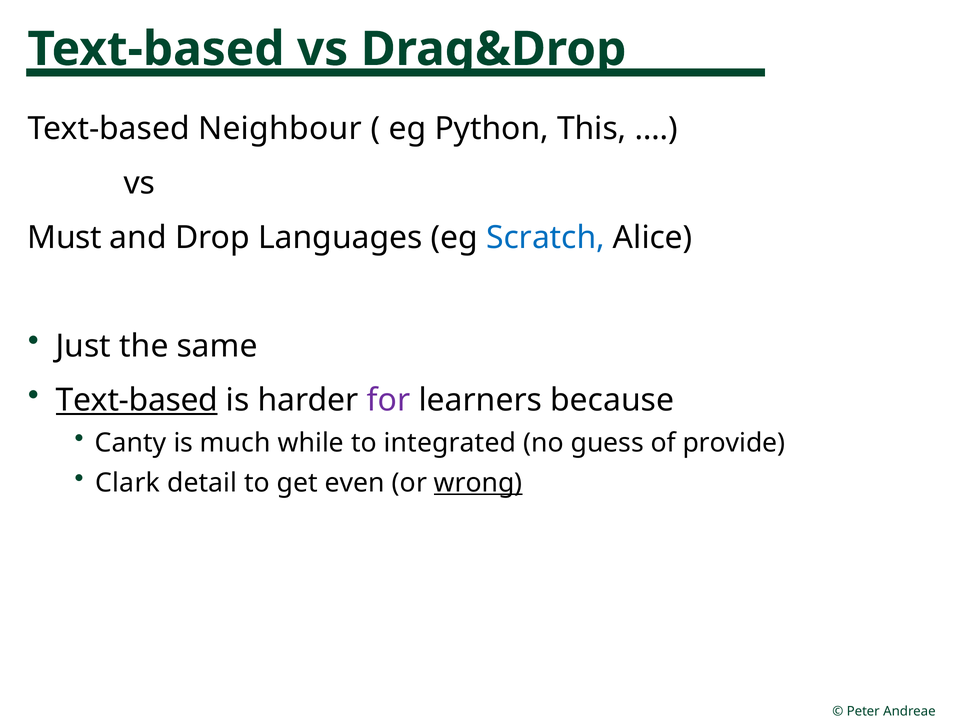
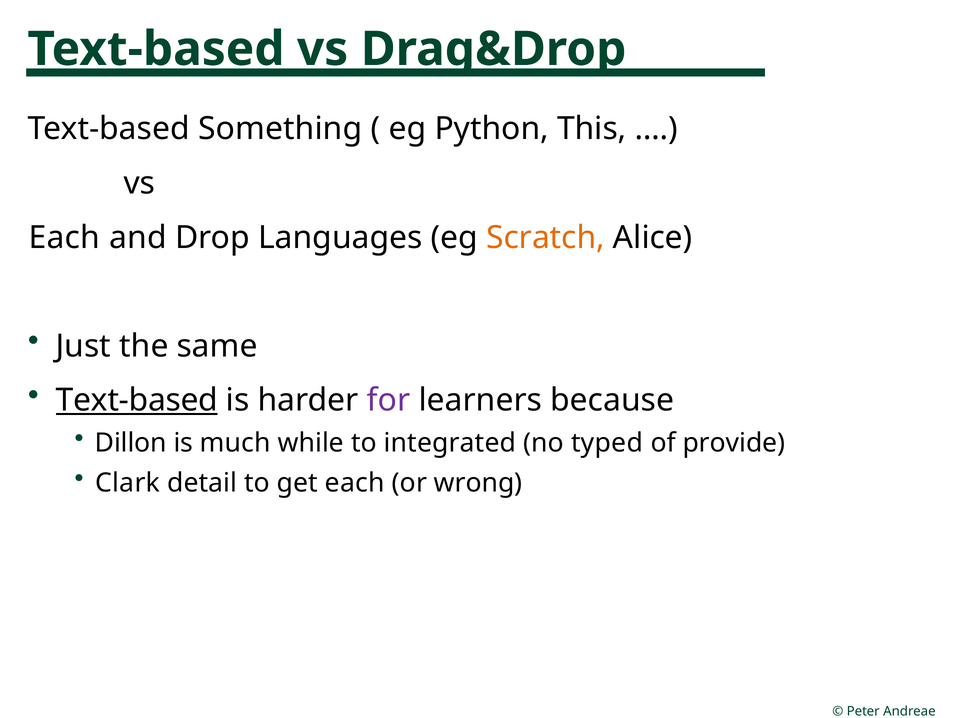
Neighbour: Neighbour -> Something (280, 129)
Must: Must -> Each (64, 237)
Scratch colour: blue -> orange (546, 237)
Canty: Canty -> Dillon (131, 443)
guess: guess -> typed (607, 443)
get even: even -> each (355, 483)
wrong underline: present -> none (478, 483)
